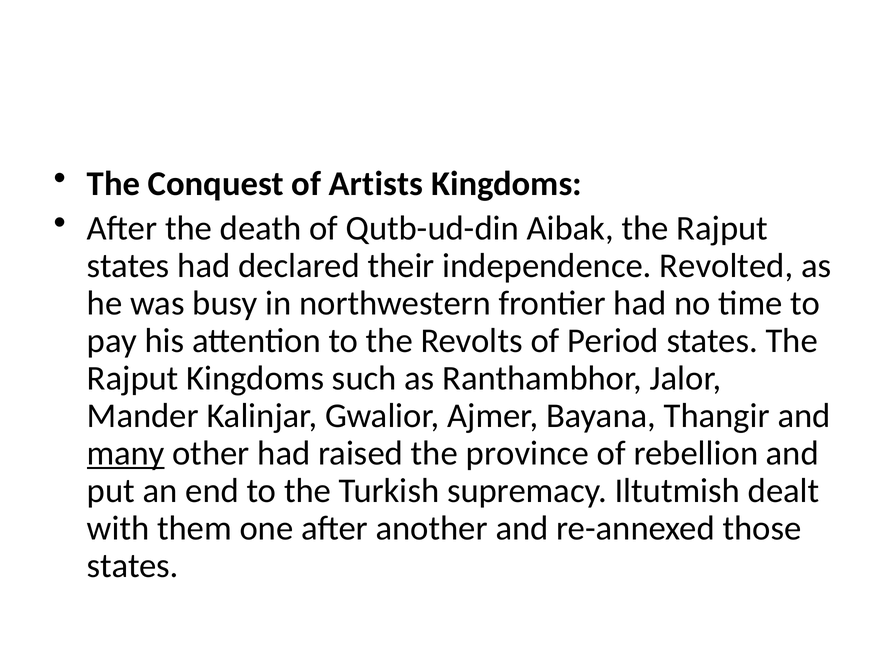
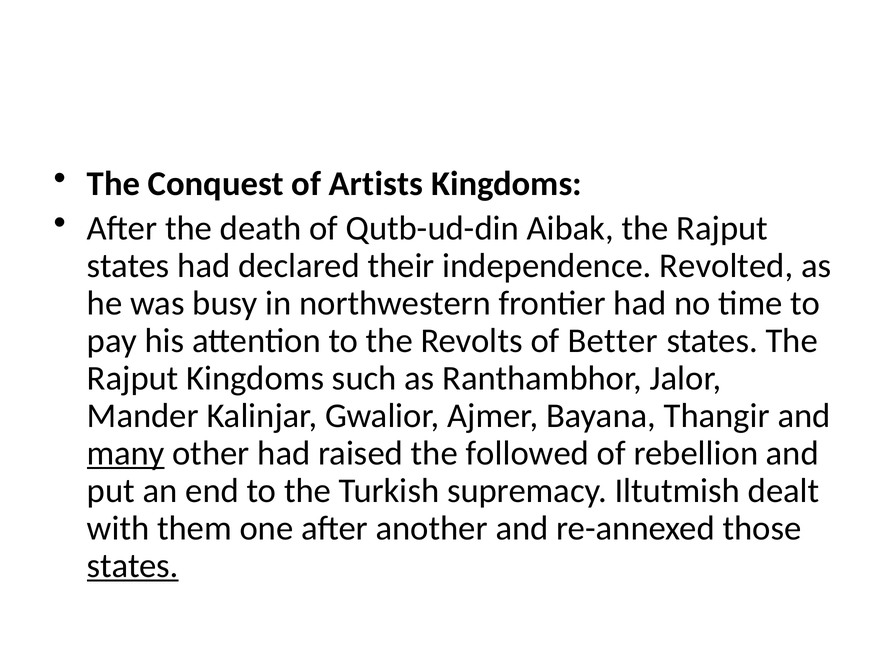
Period: Period -> Better (613, 341)
province: province -> followed (527, 453)
states underline: none -> present (133, 566)
